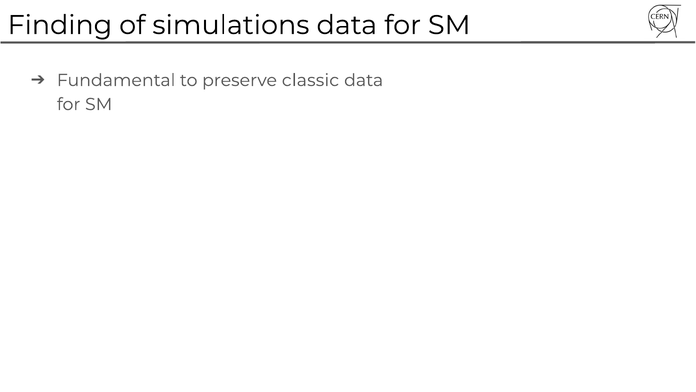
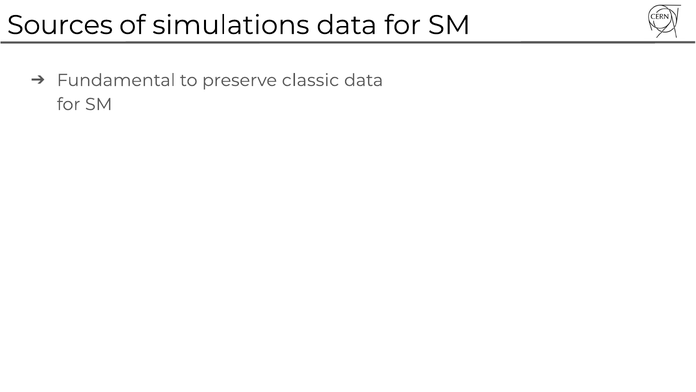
Finding: Finding -> Sources (60, 25)
